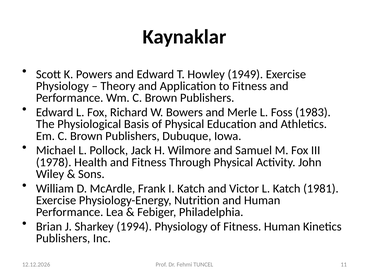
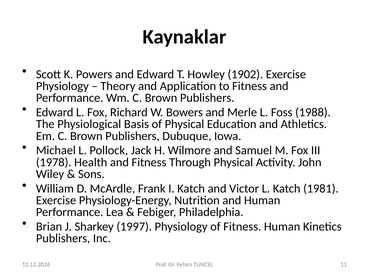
1949: 1949 -> 1902 (245, 74)
1983: 1983 -> 1988 (313, 112)
1994: 1994 -> 1997 (134, 226)
